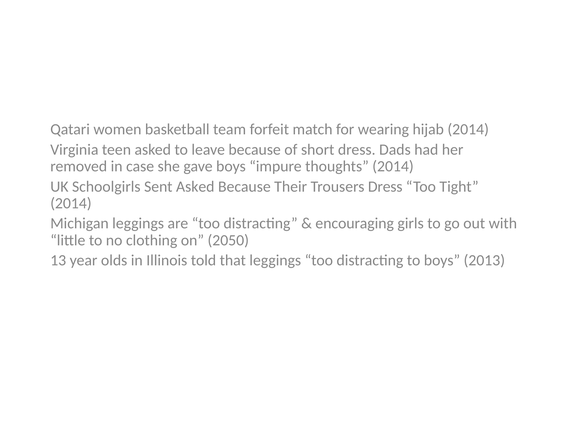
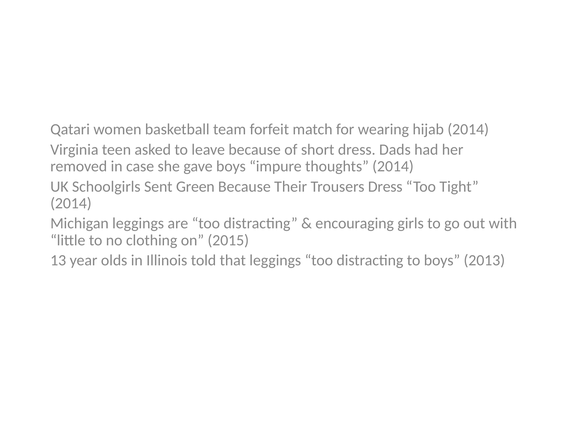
Sent Asked: Asked -> Green (195, 187)
2050: 2050 -> 2015 (228, 241)
